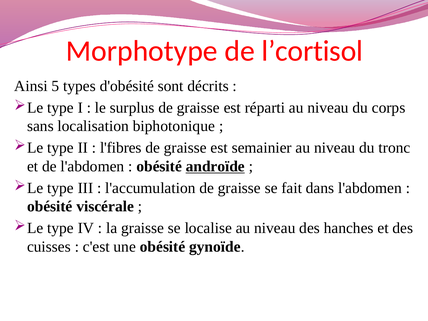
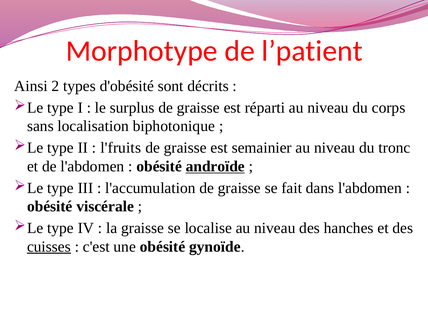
l’cortisol: l’cortisol -> l’patient (312, 51)
5: 5 -> 2 (55, 86)
l'fibres: l'fibres -> l'fruits (121, 148)
cuisses underline: none -> present (49, 247)
